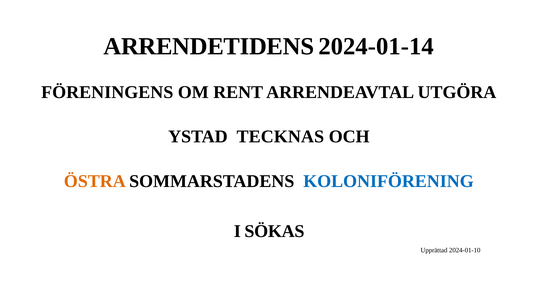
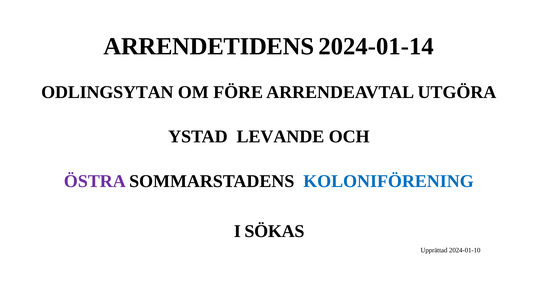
FÖRENINGENS: FÖRENINGENS -> ODLINGSYTAN (107, 92)
RENT: RENT -> FÖRE (238, 92)
TECKNAS: TECKNAS -> LEVANDE (280, 137)
ÖSTRA colour: orange -> purple (95, 181)
